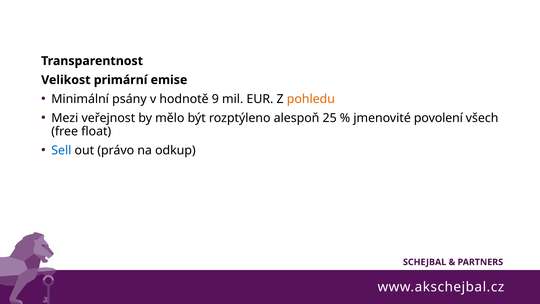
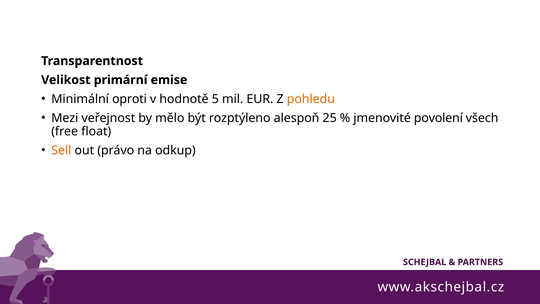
psány: psány -> oproti (129, 99)
9: 9 -> 5 (215, 99)
Sell colour: blue -> orange (61, 150)
